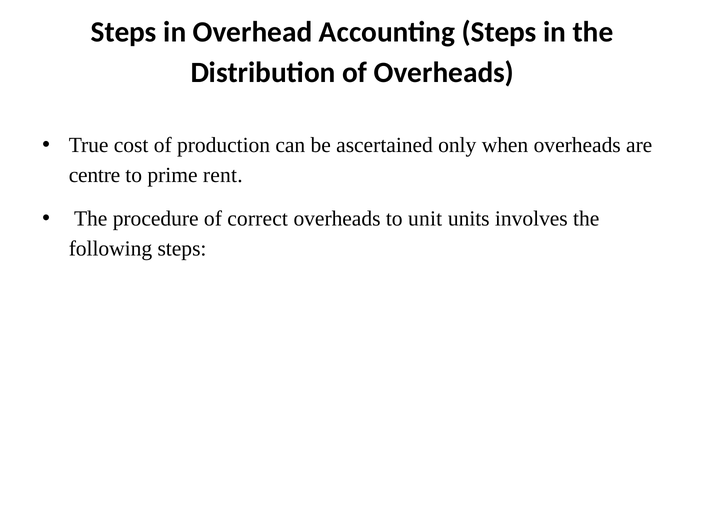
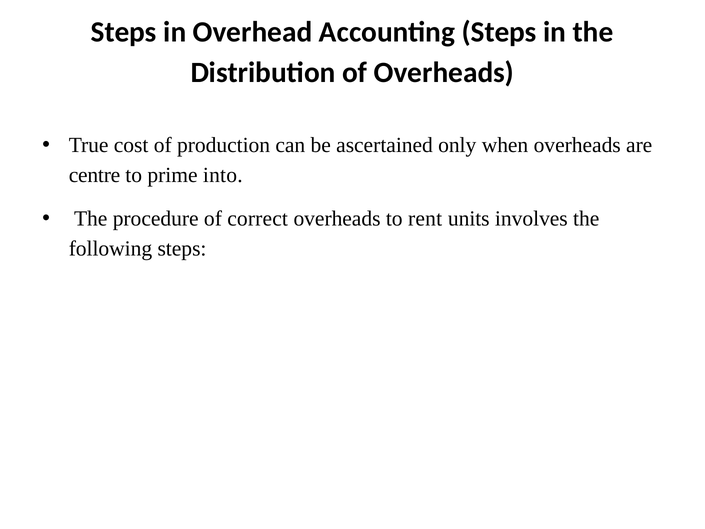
rent: rent -> into (223, 175)
unit: unit -> rent (425, 219)
